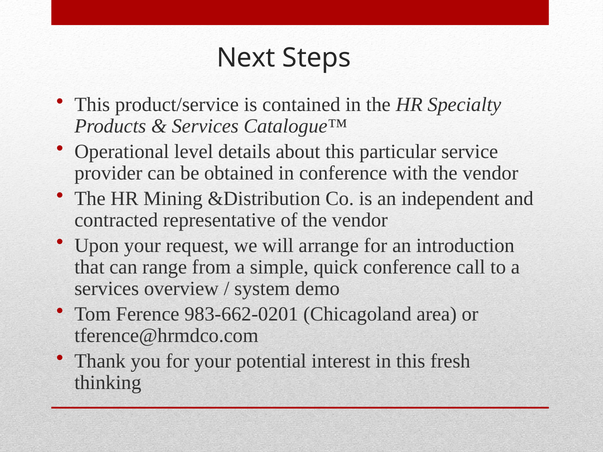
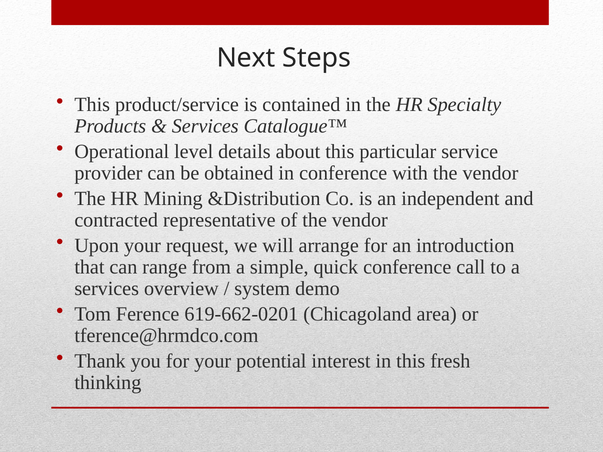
983-662-0201: 983-662-0201 -> 619-662-0201 (241, 314)
